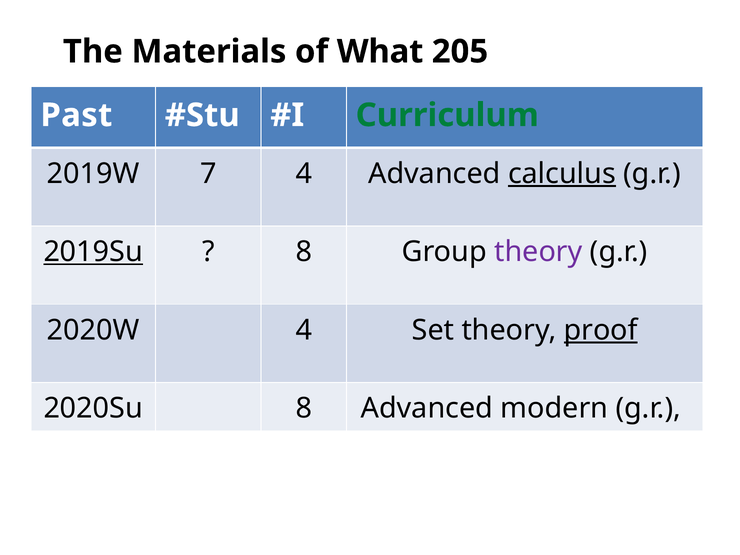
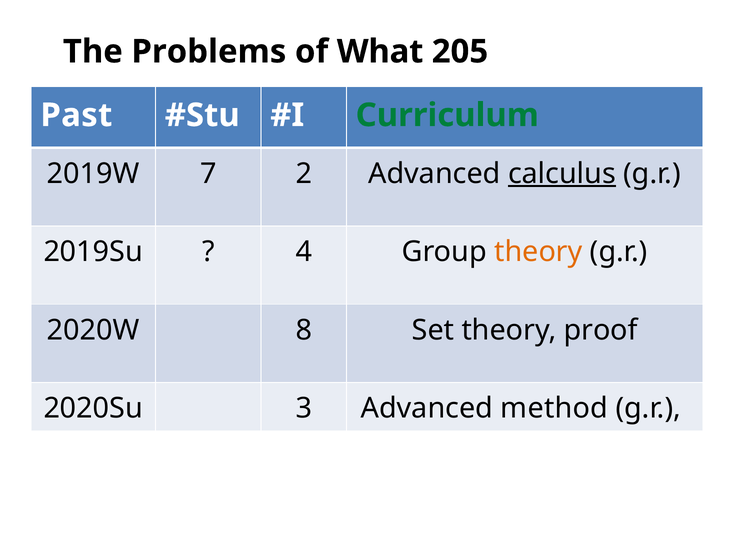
Materials: Materials -> Problems (209, 52)
7 4: 4 -> 2 (304, 174)
2019Su underline: present -> none (93, 252)
8: 8 -> 4 (304, 252)
theory colour: purple -> orange (538, 252)
2020W 4: 4 -> 8 (304, 330)
proof underline: present -> none (601, 330)
2020Su 8: 8 -> 3 (304, 408)
modern: modern -> method (554, 408)
